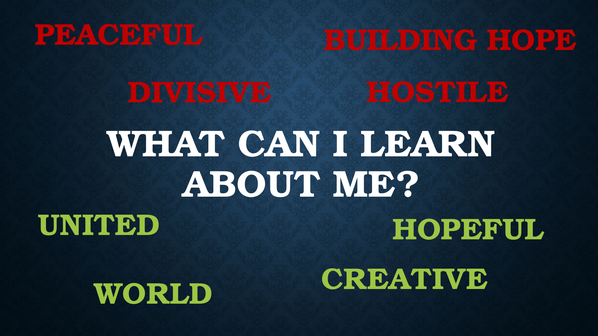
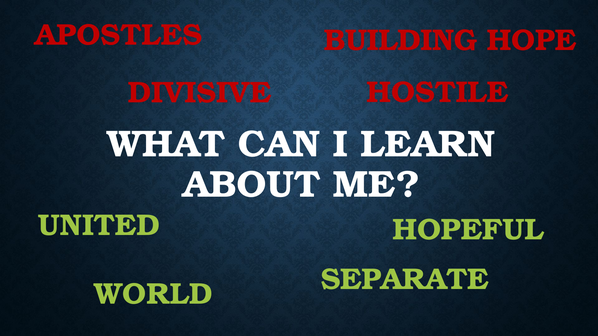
PEACEFUL: PEACEFUL -> APOSTLES (118, 35)
CREATIVE: CREATIVE -> SEPARATE (405, 280)
